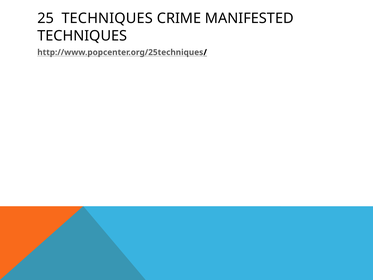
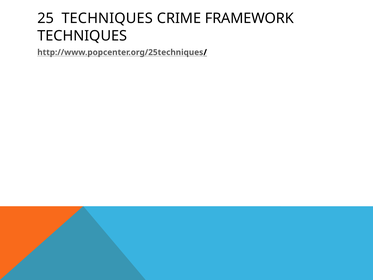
MANIFESTED: MANIFESTED -> FRAMEWORK (249, 18)
